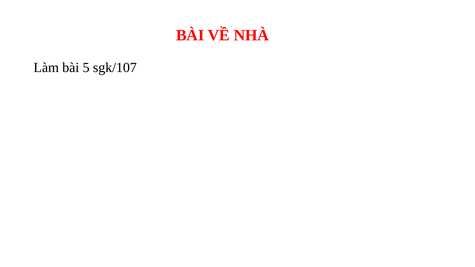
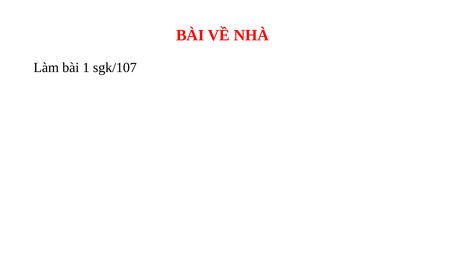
5: 5 -> 1 (86, 68)
